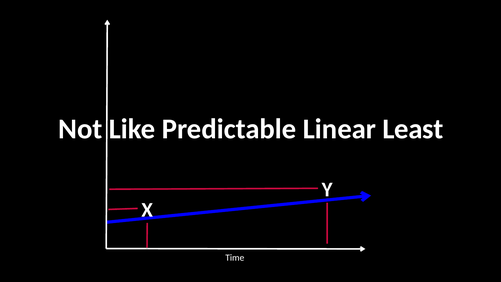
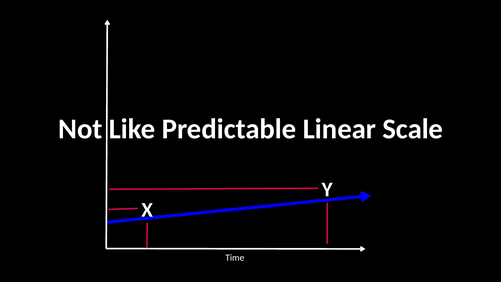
Least: Least -> Scale (413, 129)
